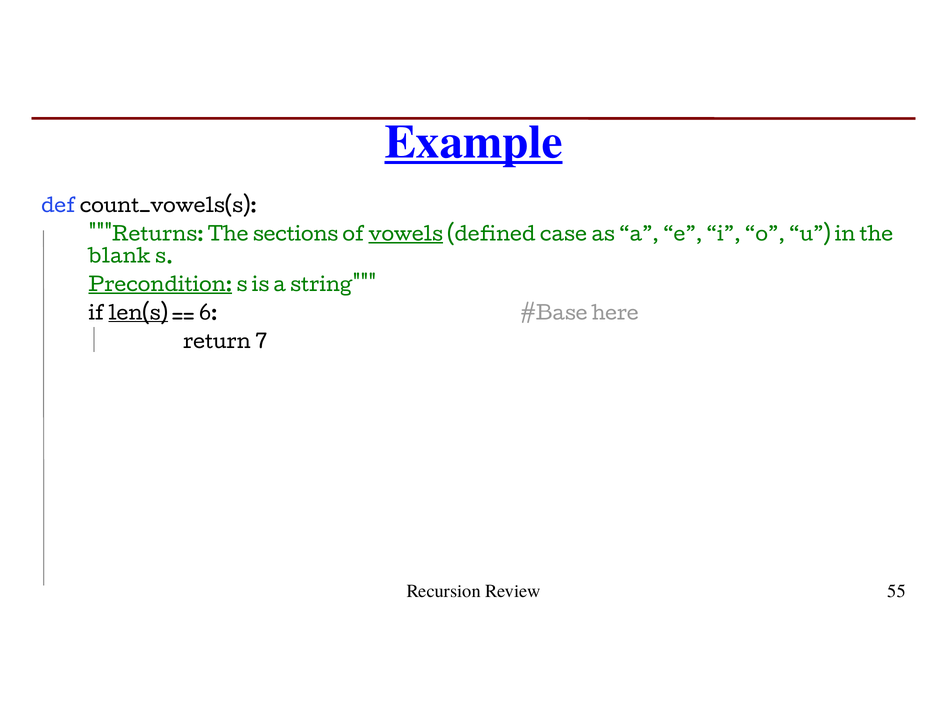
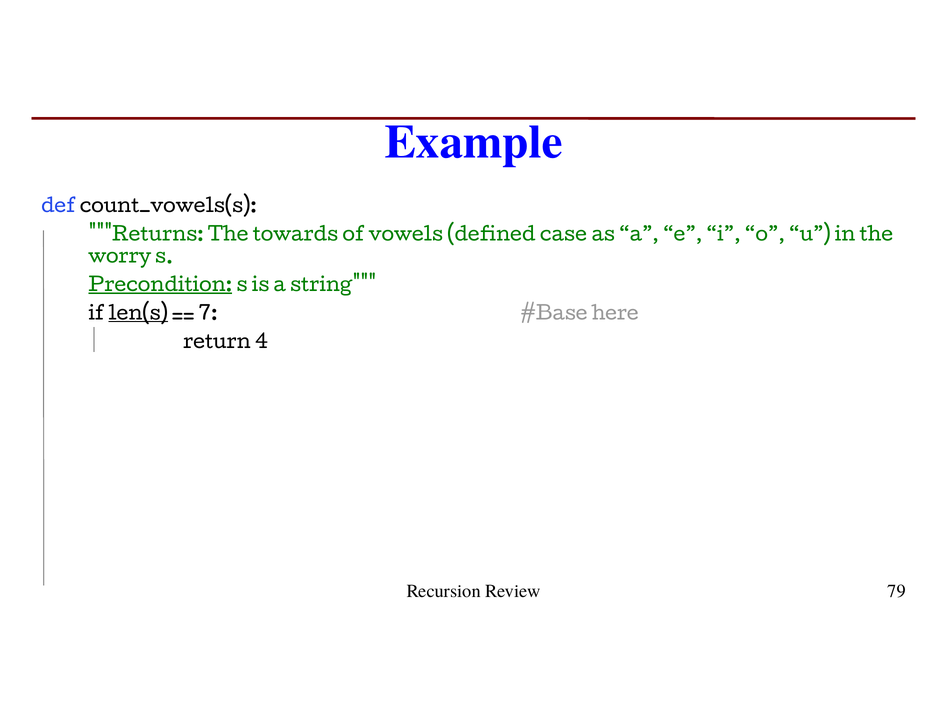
Example underline: present -> none (474, 142)
sections: sections -> towards (296, 235)
vowels underline: present -> none (406, 235)
blank: blank -> worry (120, 257)
6: 6 -> 7 (208, 314)
7: 7 -> 4 (261, 342)
55: 55 -> 79 (897, 591)
